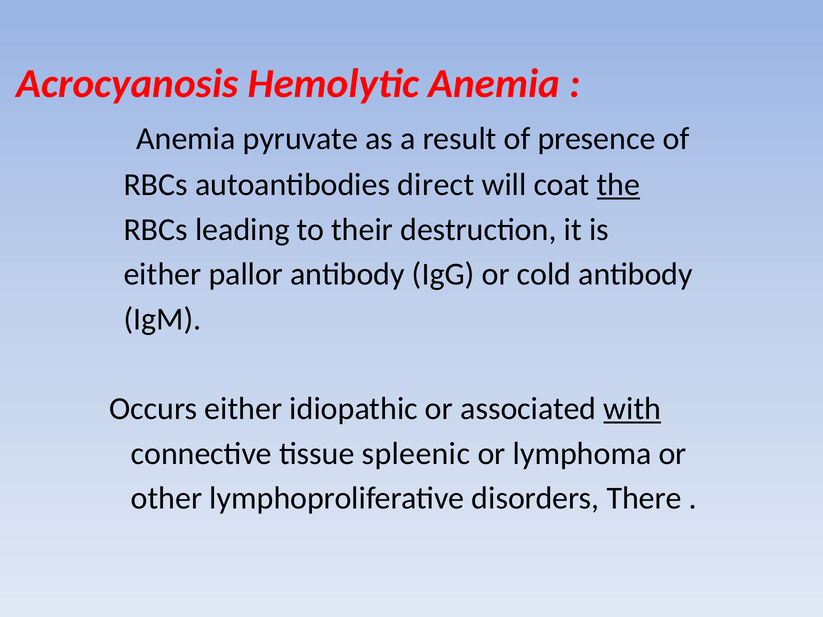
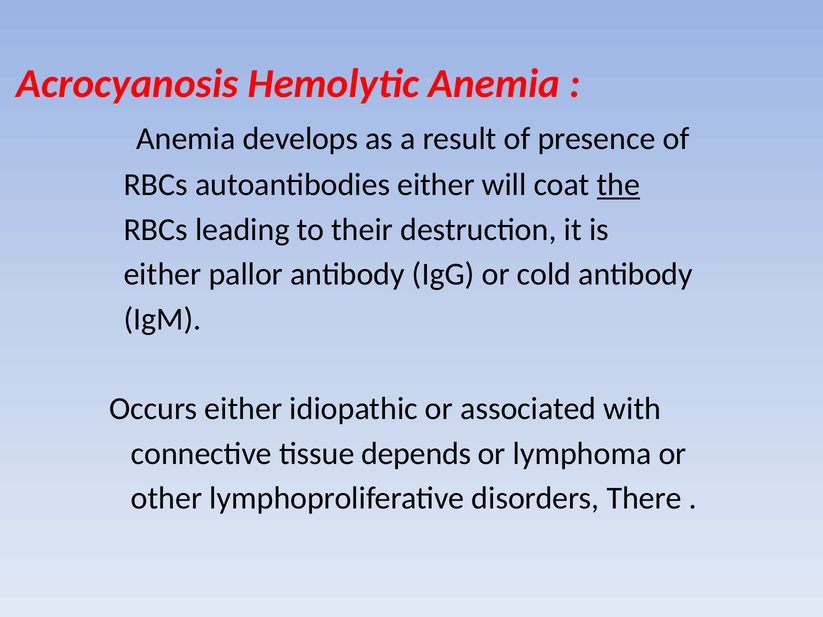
pyruvate: pyruvate -> develops (300, 139)
autoantibodies direct: direct -> either (436, 185)
with underline: present -> none (632, 409)
spleenic: spleenic -> depends (416, 454)
